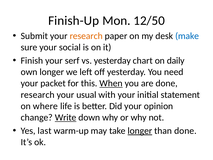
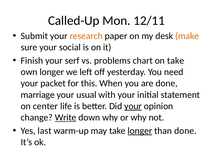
Finish-Up: Finish-Up -> Called-Up (74, 21)
12/50: 12/50 -> 12/11 (149, 21)
make colour: blue -> orange (187, 36)
vs yesterday: yesterday -> problems (112, 60)
on daily: daily -> take (176, 60)
When underline: present -> none (111, 83)
research: research -> marriage (38, 95)
where: where -> center (45, 106)
your underline: none -> present (133, 106)
